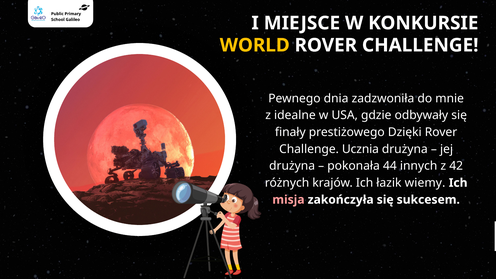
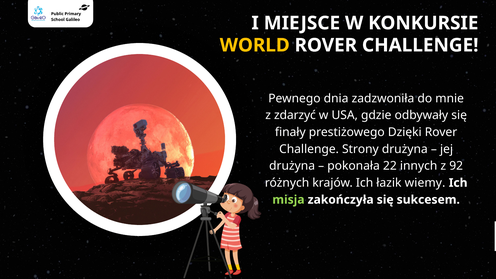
idealne: idealne -> zdarzyć (295, 115)
Ucznia: Ucznia -> Strony (360, 149)
44: 44 -> 22 (390, 166)
42: 42 -> 92 (456, 166)
misja colour: pink -> light green (288, 200)
